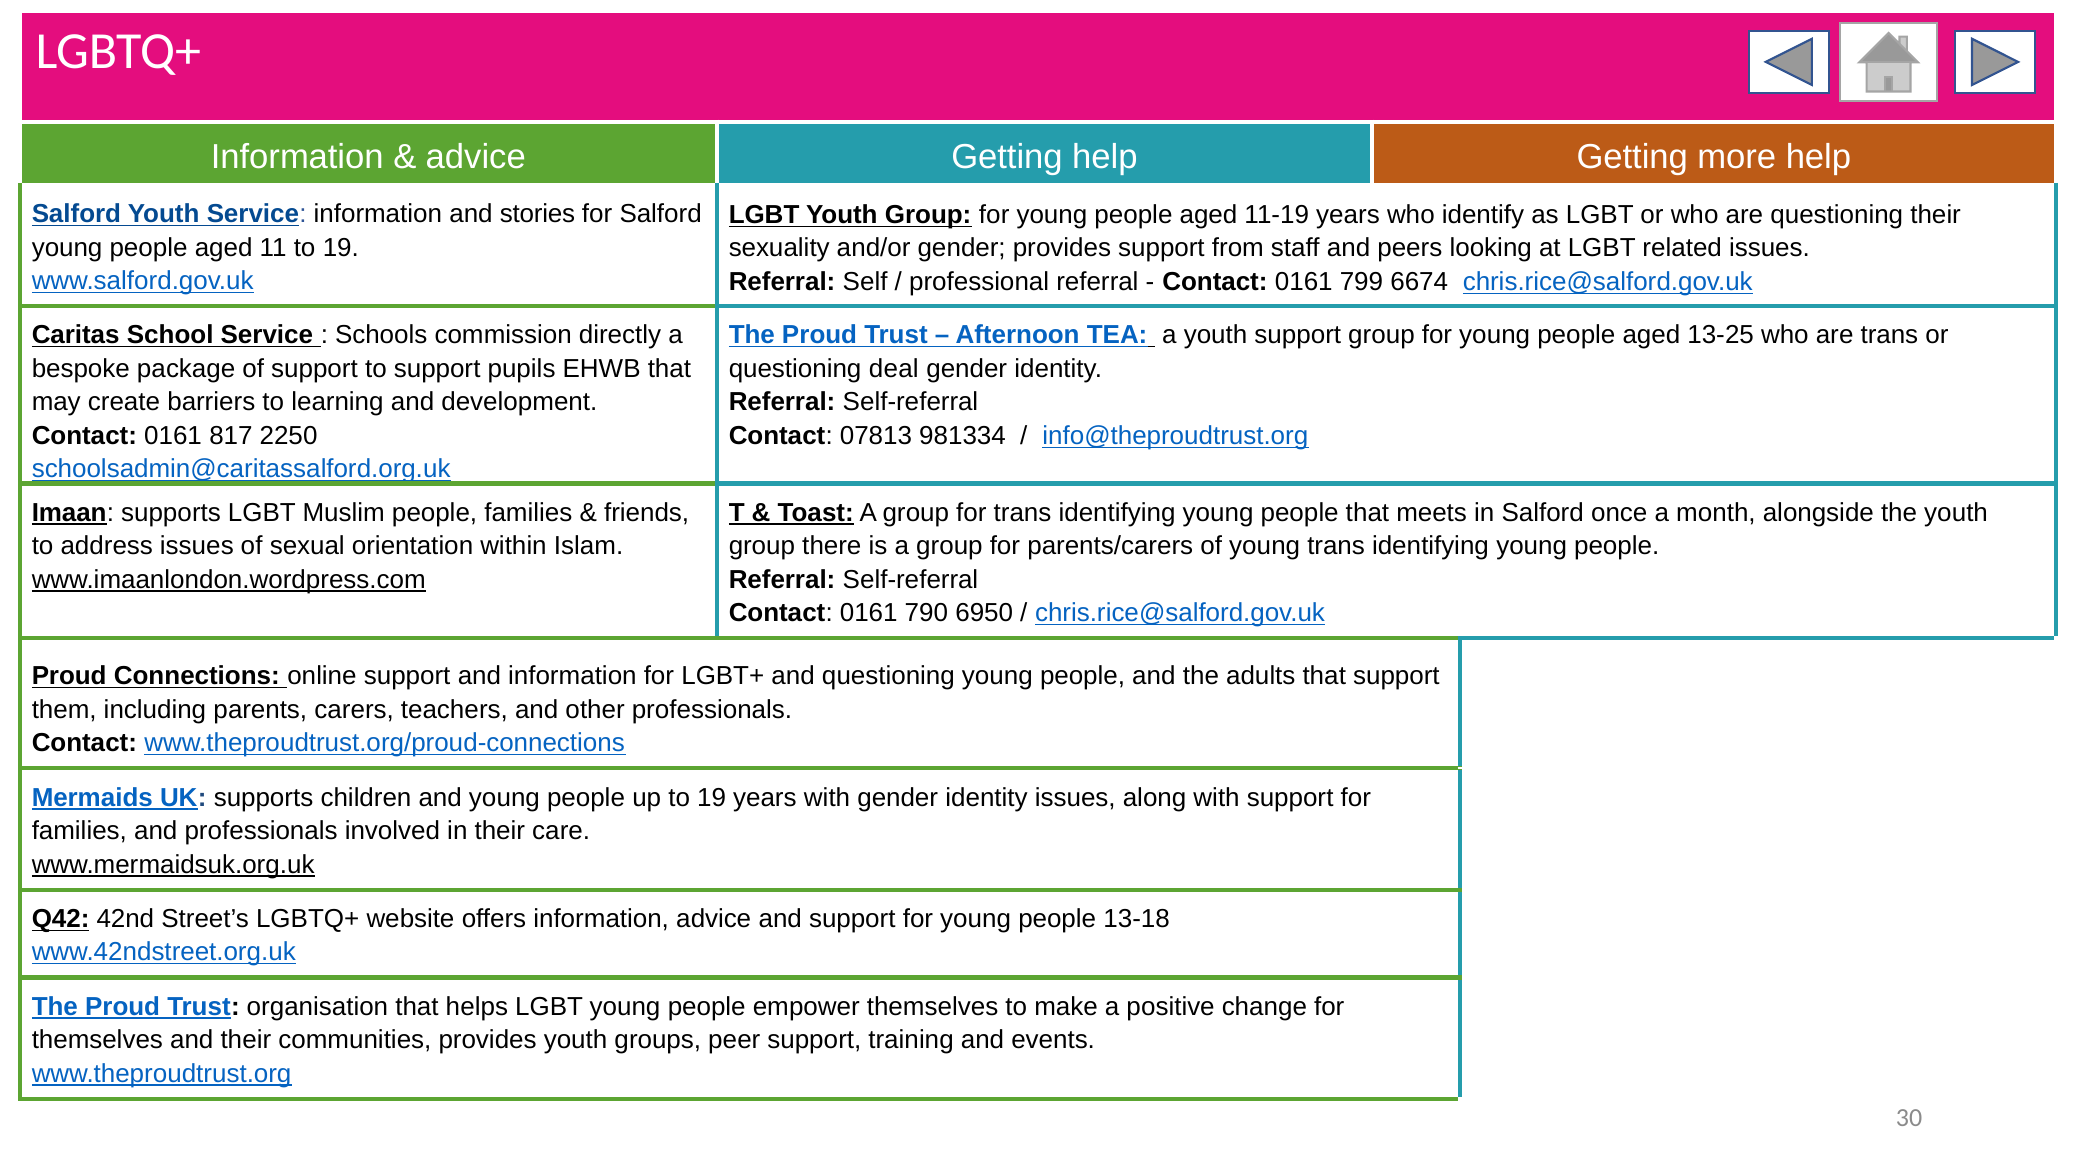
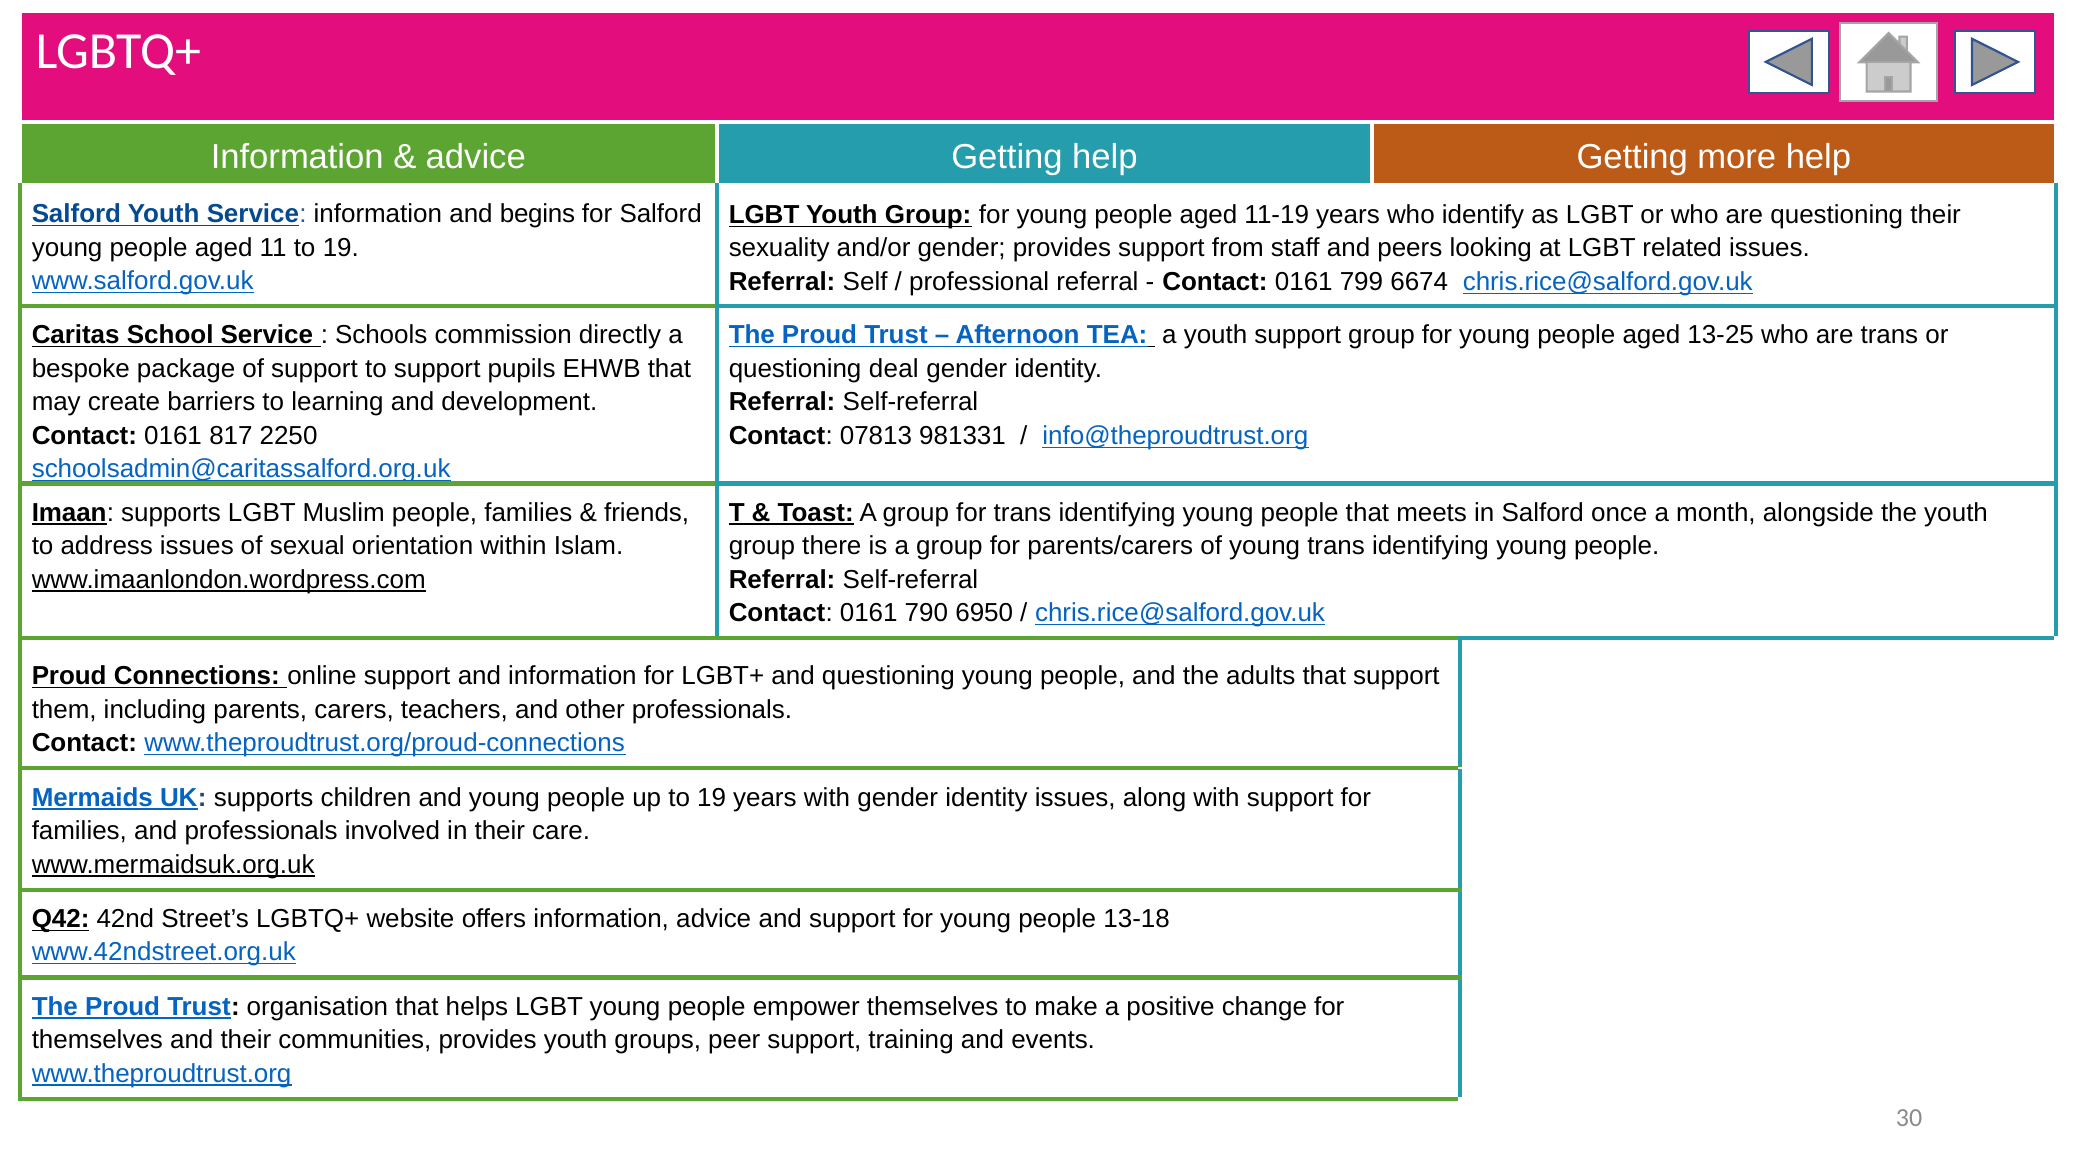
stories: stories -> begins (537, 214)
981334: 981334 -> 981331 (963, 436)
